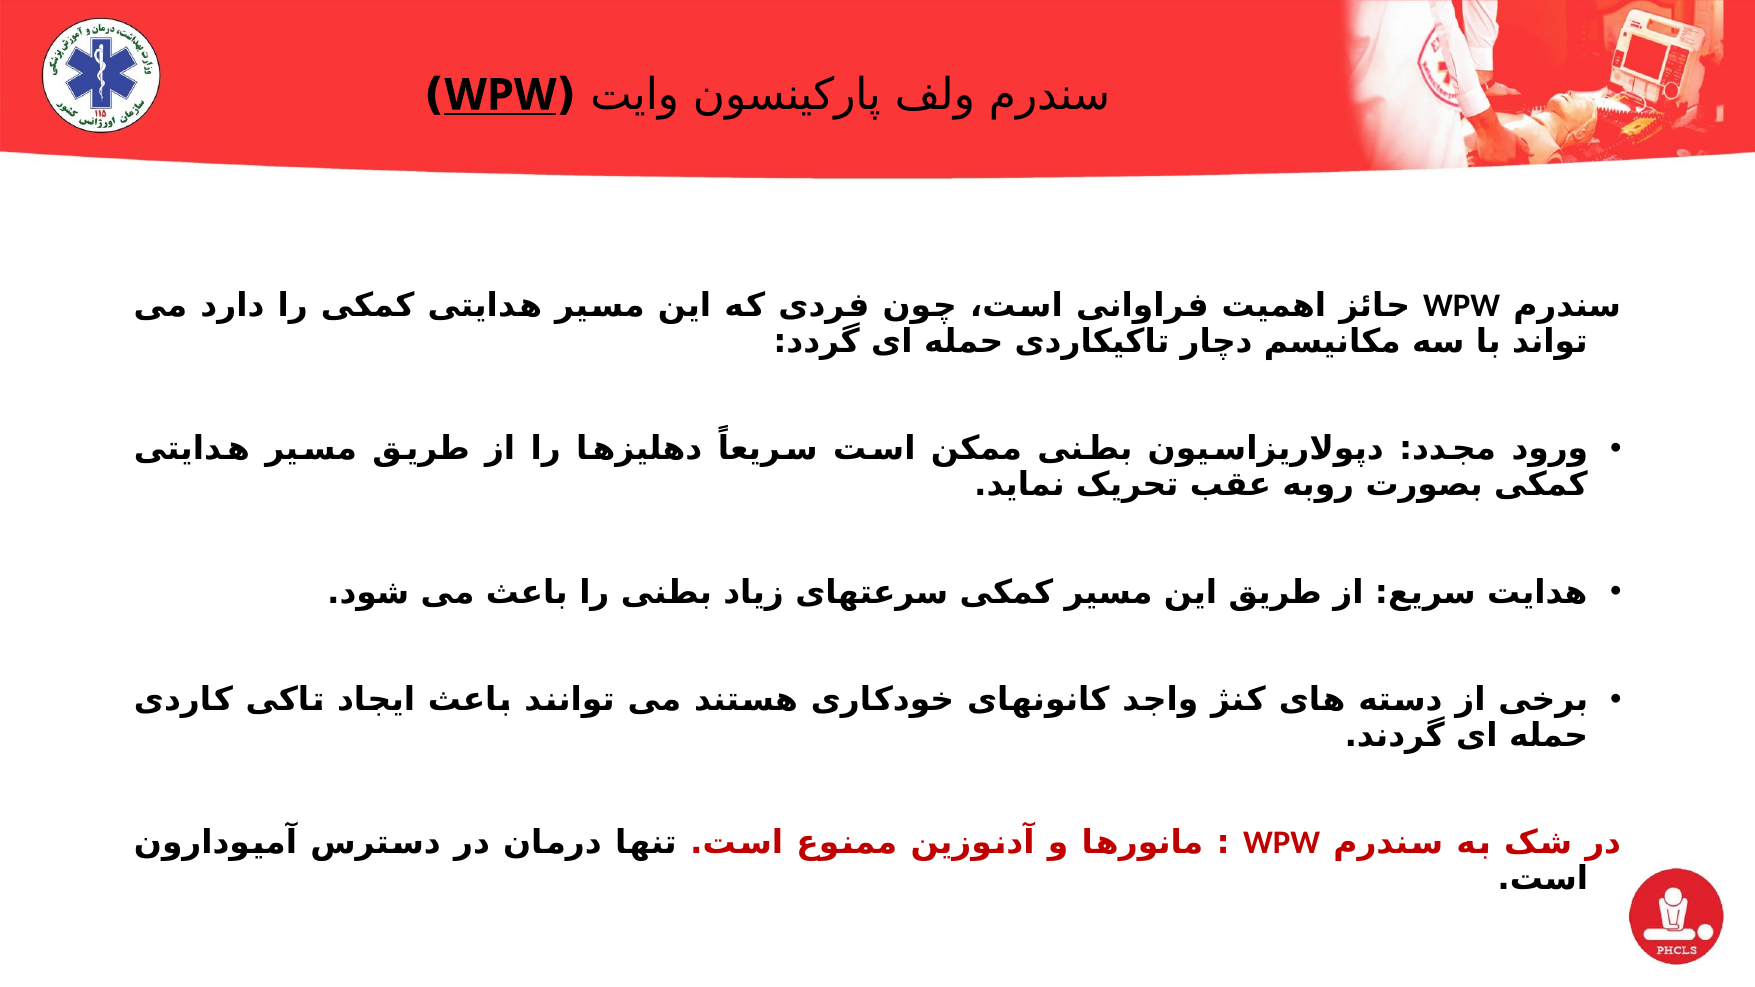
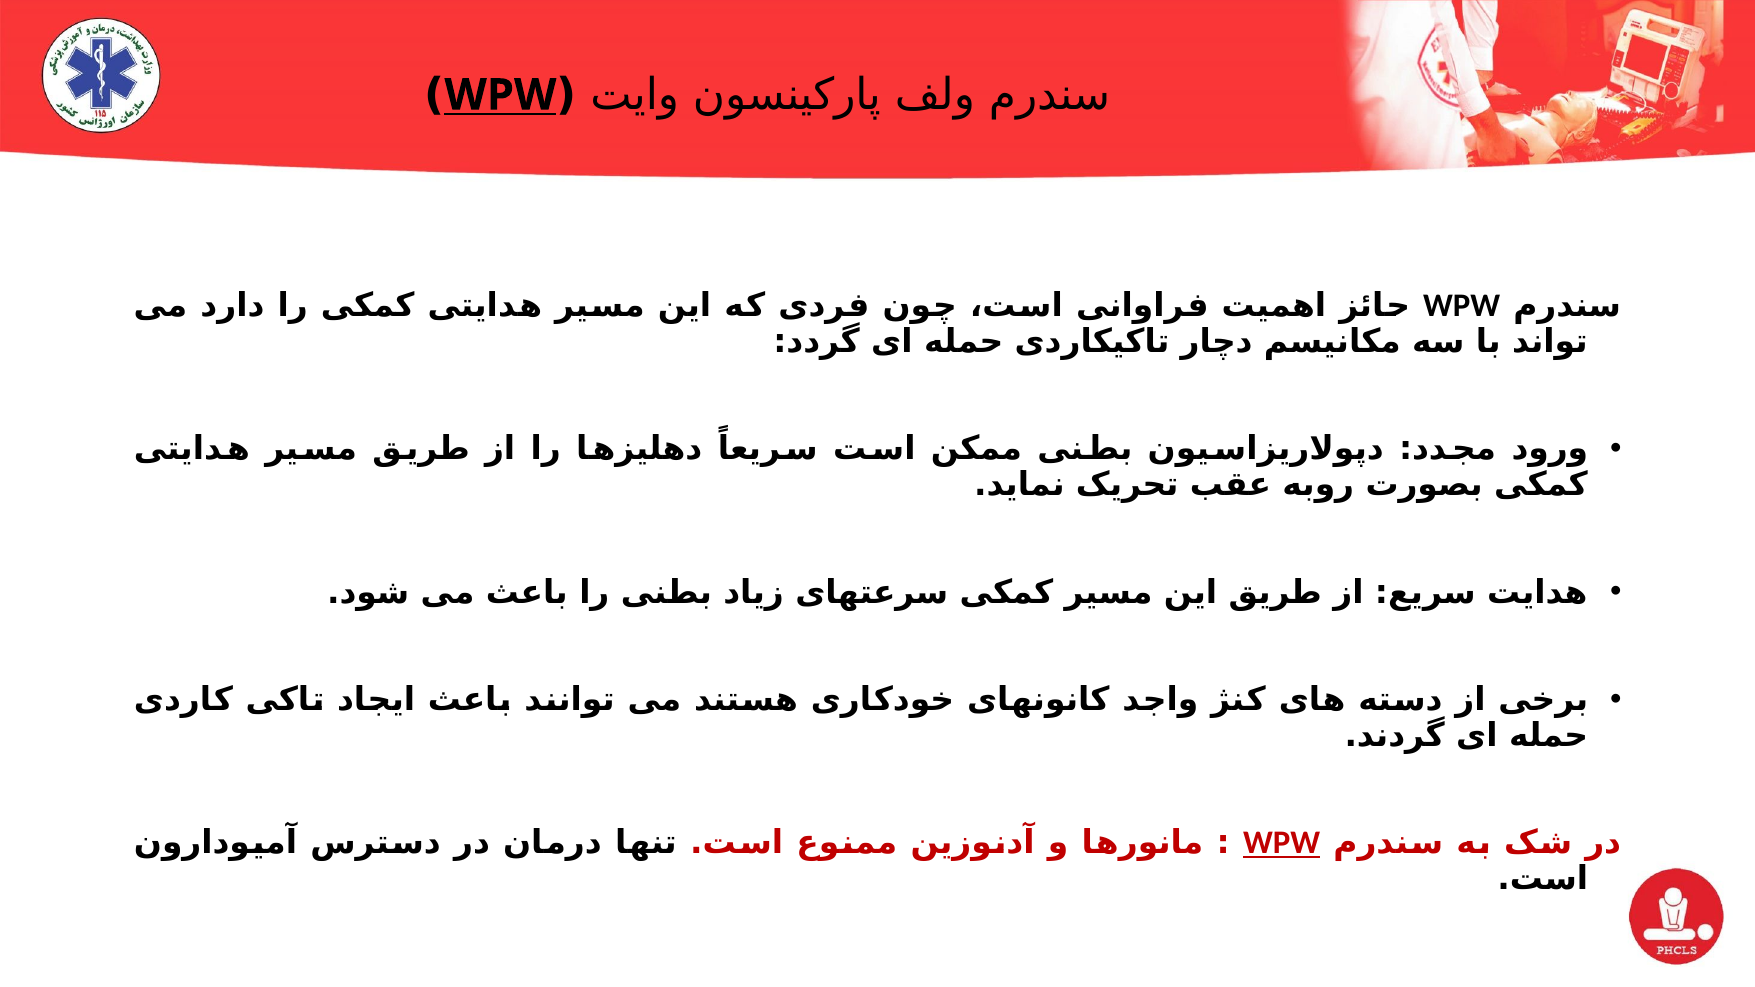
WPW underline: none -> present (1282, 843)
